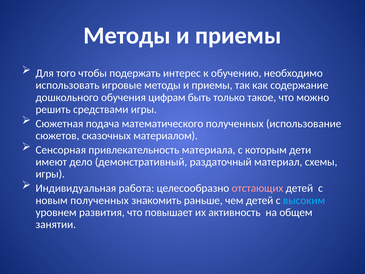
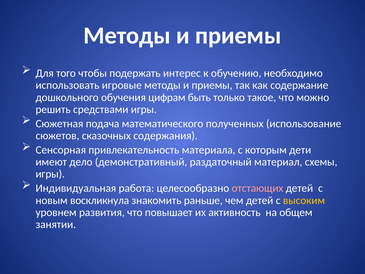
материалом: материалом -> содержания (166, 136)
новым полученных: полученных -> воскликнула (100, 200)
высоким colour: light blue -> yellow (304, 200)
